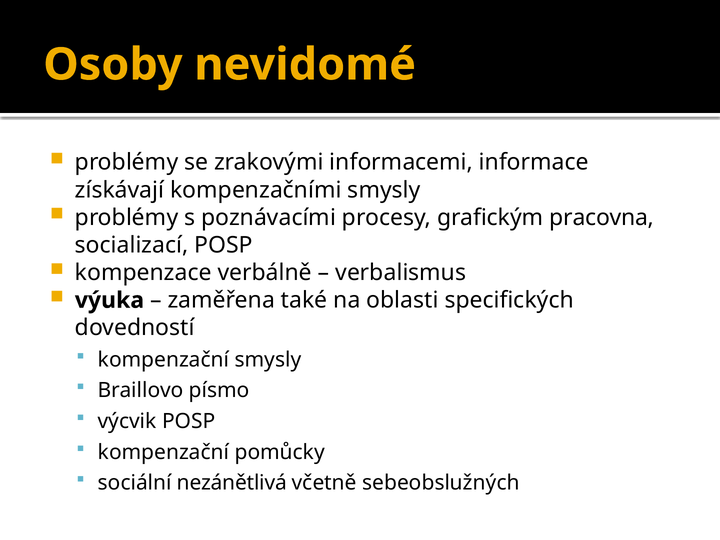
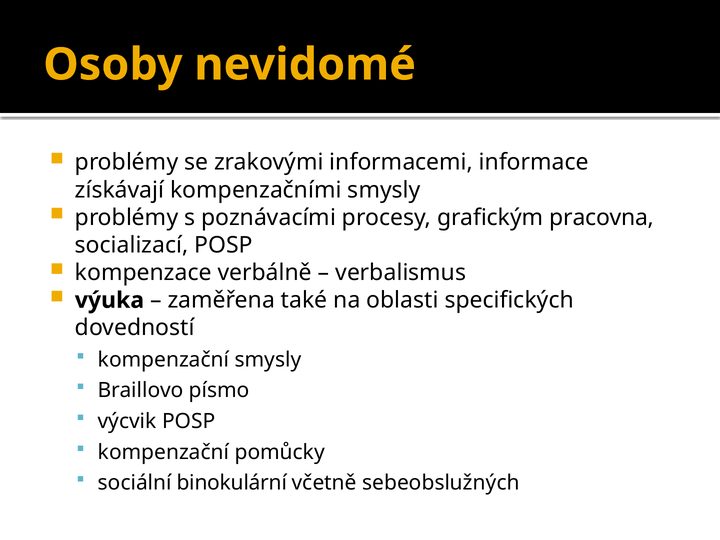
nezánětlivá: nezánětlivá -> binokulární (232, 483)
